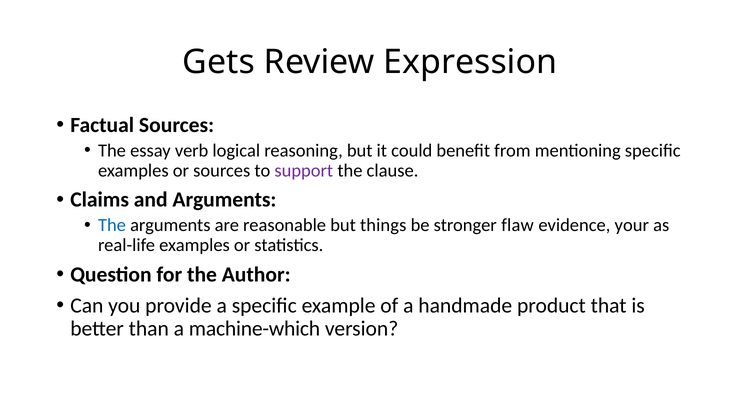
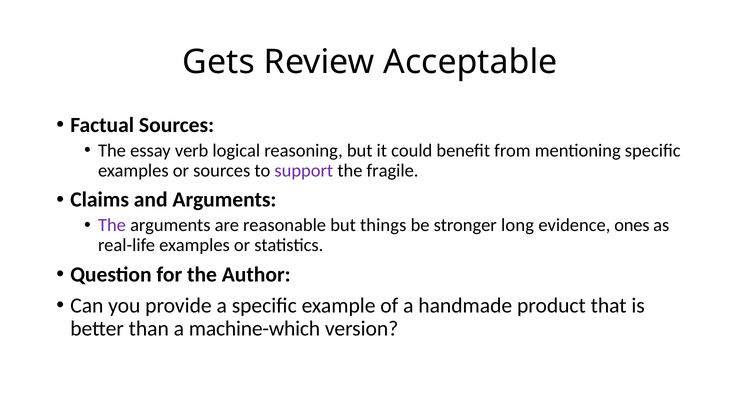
Expression: Expression -> Acceptable (470, 62)
clause: clause -> fragile (393, 171)
The colour: blue -> purple (112, 225)
flaw: flaw -> long (518, 225)
your: your -> ones (632, 225)
